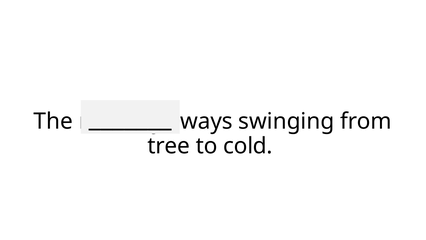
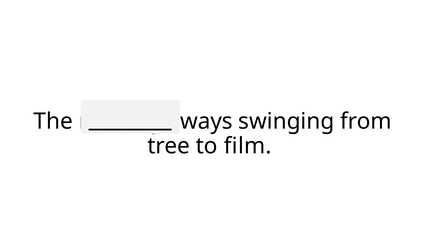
cold: cold -> film (248, 146)
